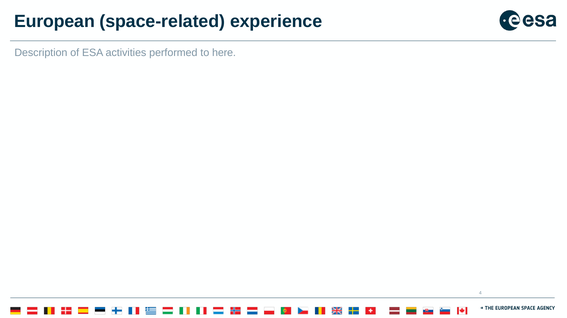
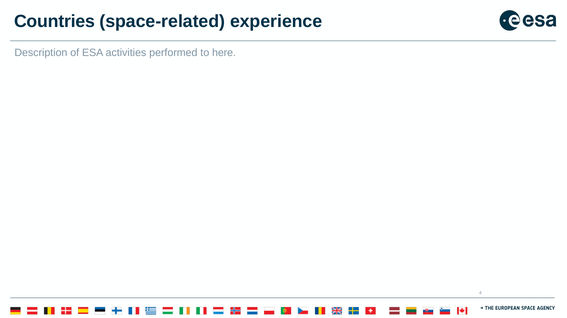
European: European -> Countries (55, 22)
